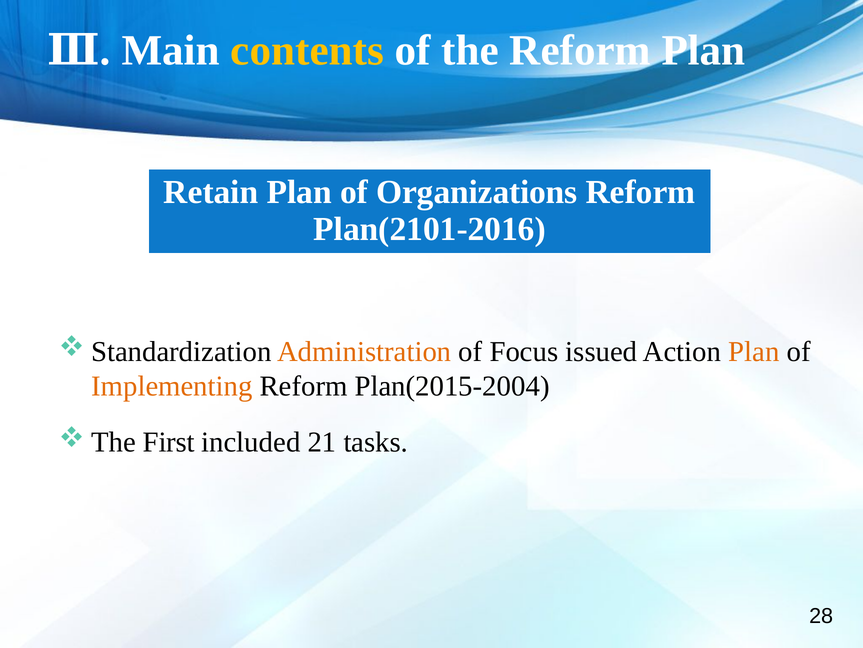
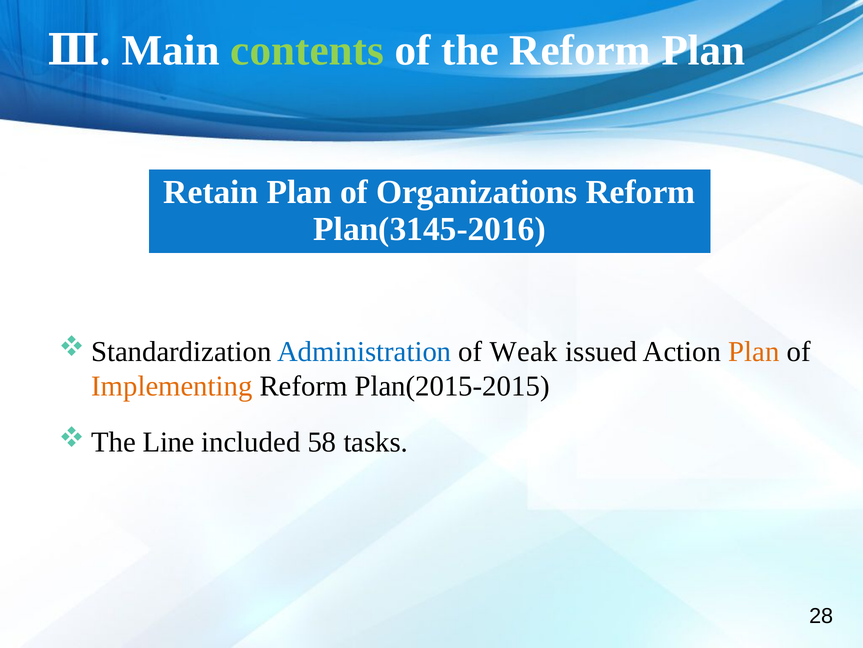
contents colour: yellow -> light green (307, 50)
Plan(2101-2016: Plan(2101-2016 -> Plan(3145-2016 (430, 229)
Administration colour: orange -> blue (364, 351)
Focus: Focus -> Weak (524, 351)
Plan(2015-2004: Plan(2015-2004 -> Plan(2015-2015 (452, 386)
First: First -> Line (169, 442)
21: 21 -> 58 (322, 442)
